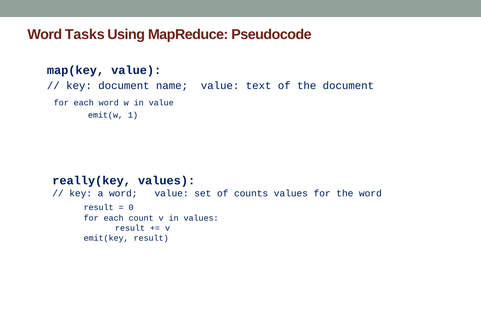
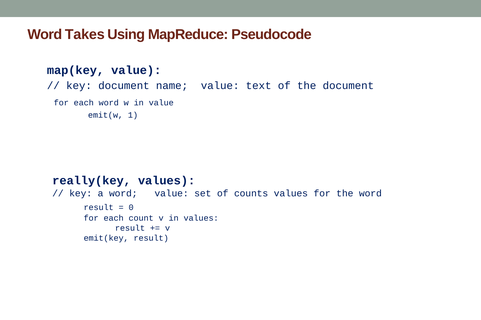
Tasks: Tasks -> Takes (85, 35)
